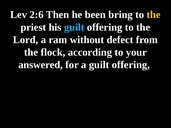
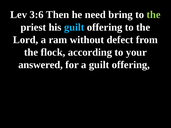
2:6: 2:6 -> 3:6 (37, 15)
been: been -> need (95, 15)
the colour: yellow -> light green (154, 15)
